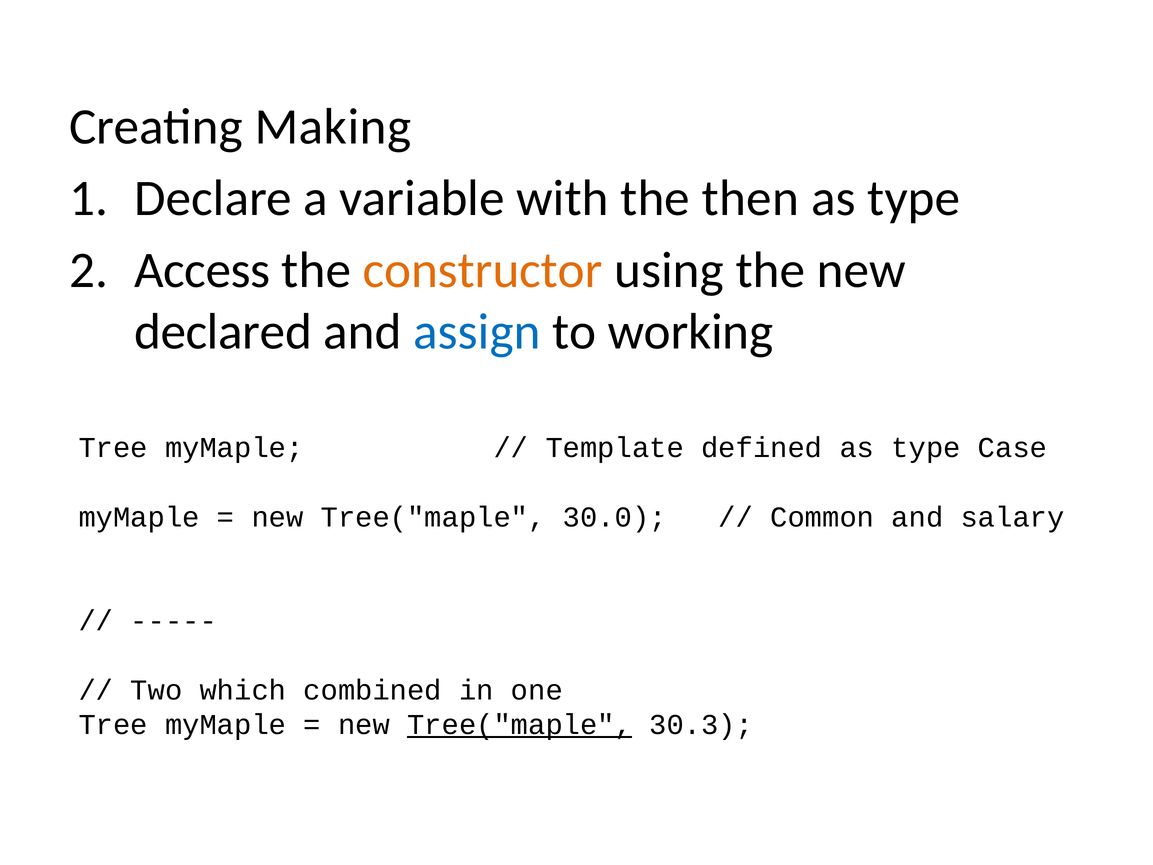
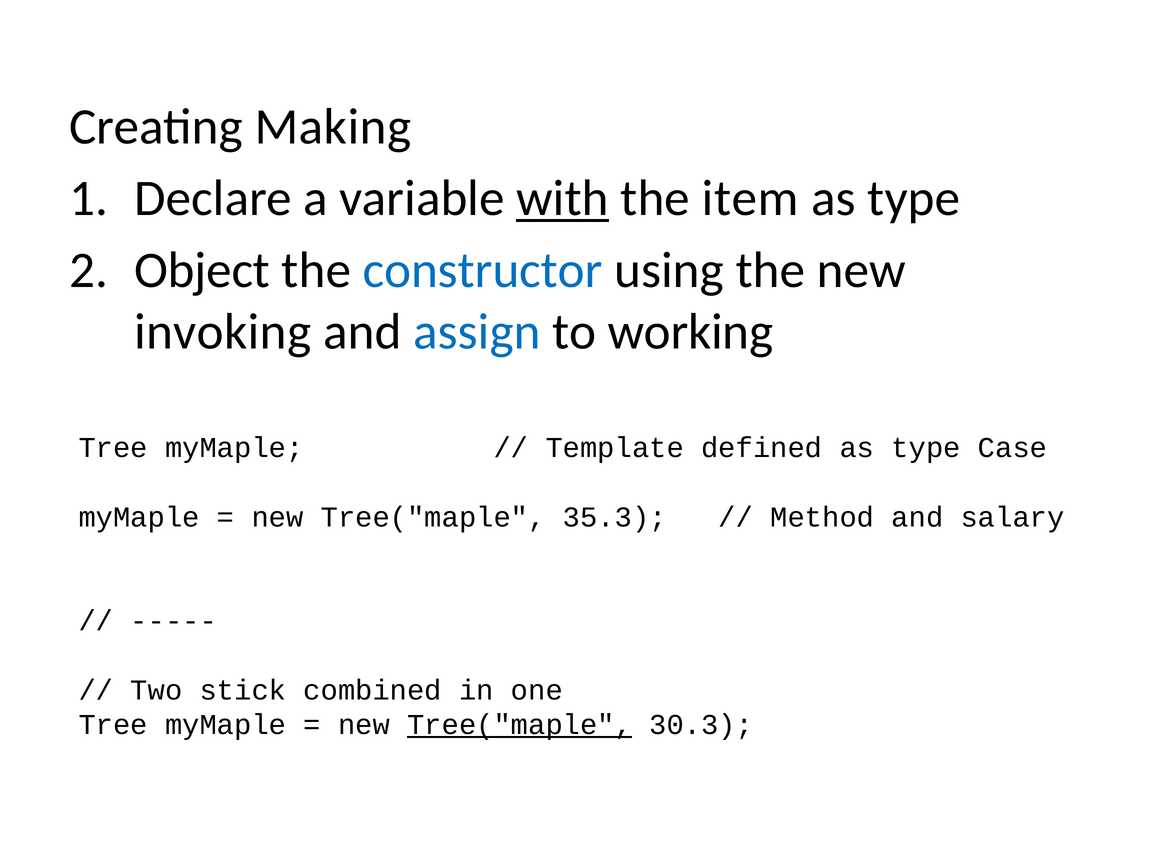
with underline: none -> present (562, 198)
then: then -> item (750, 198)
Access: Access -> Object (202, 270)
constructor colour: orange -> blue (483, 270)
declared: declared -> invoking (223, 332)
30.0: 30.0 -> 35.3 (615, 517)
Common: Common -> Method (822, 517)
which: which -> stick (243, 690)
